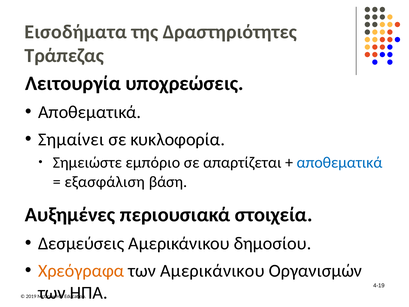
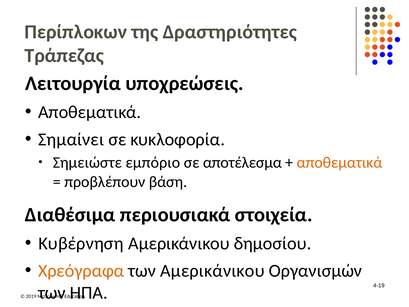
Εισοδήματα: Εισοδήματα -> Περίπλοκων (76, 32)
απαρτίζεται: απαρτίζεται -> αποτέλεσμα (242, 163)
αποθεματικά colour: blue -> orange (340, 163)
εξασφάλιση: εξασφάλιση -> προβλέπουν (105, 182)
Αυξημένες: Αυξημένες -> Διαθέσιμα (70, 214)
Δεσμεύσεις: Δεσμεύσεις -> Κυβέρνηση (81, 243)
